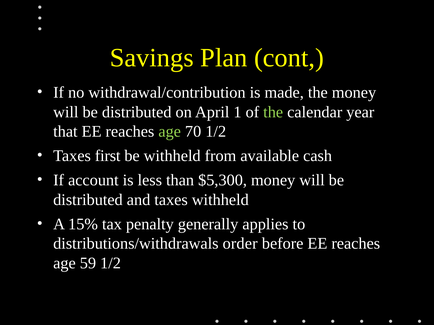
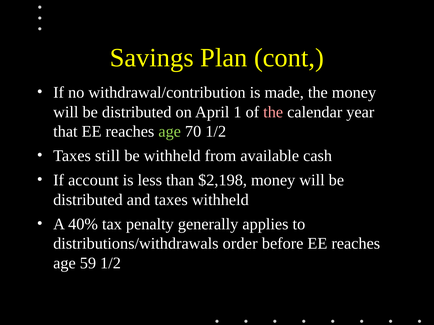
the colour: light green -> pink (273, 112)
first: first -> still (108, 156)
$5,300: $5,300 -> $2,198 (223, 180)
15%: 15% -> 40% (83, 224)
